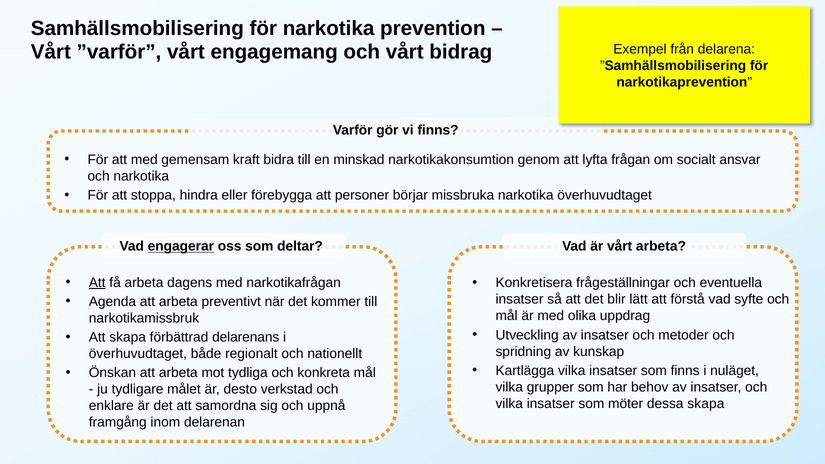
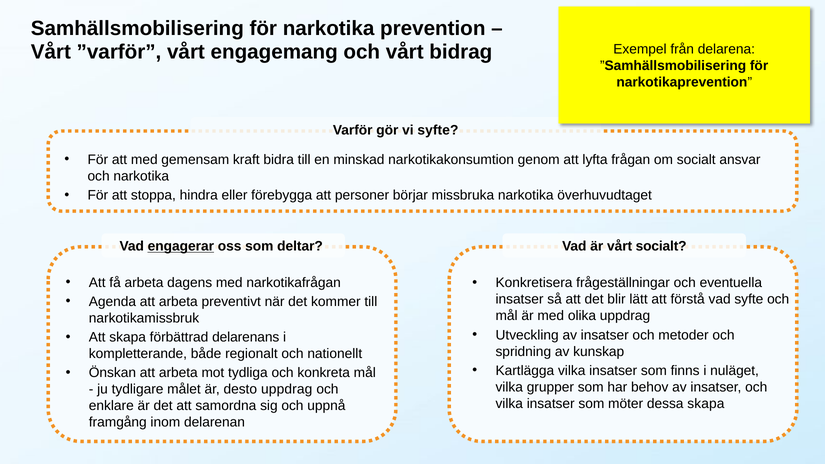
vi finns: finns -> syfte (438, 130)
vårt arbeta: arbeta -> socialt (661, 246)
Att underline: present -> none (97, 283)
överhuvudtaget: överhuvudtaget -> kompletterande (138, 354)
desto verkstad: verkstad -> uppdrag (287, 389)
